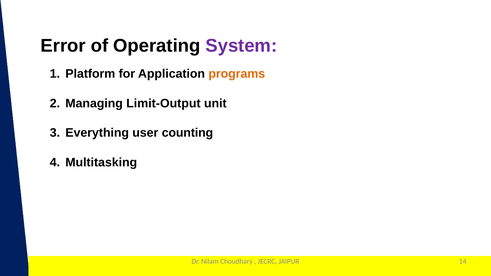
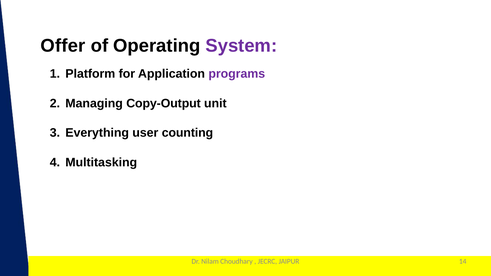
Error: Error -> Offer (63, 46)
programs colour: orange -> purple (237, 74)
Limit-Output: Limit-Output -> Copy-Output (163, 103)
